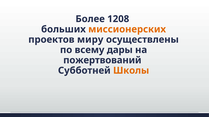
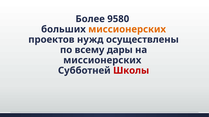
1208: 1208 -> 9580 (118, 19)
миру: миру -> нужд (90, 40)
пожертвований: пожертвований -> миссионерских (102, 60)
Школы colour: orange -> red (131, 71)
